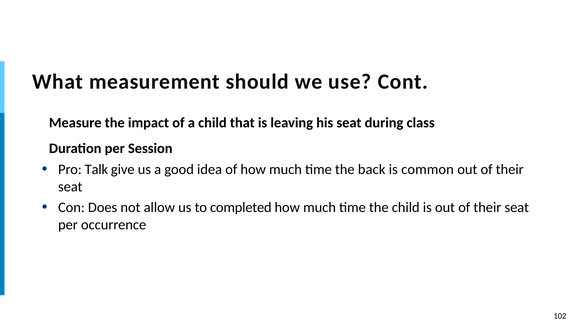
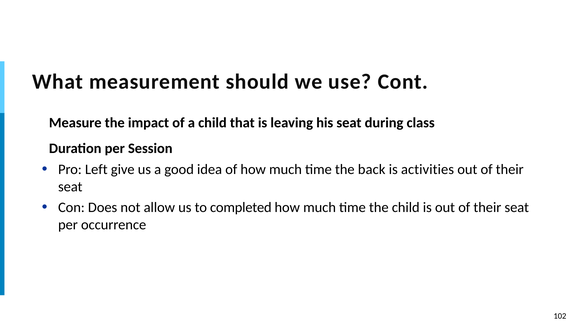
Talk: Talk -> Left (96, 169)
common: common -> activities (428, 169)
